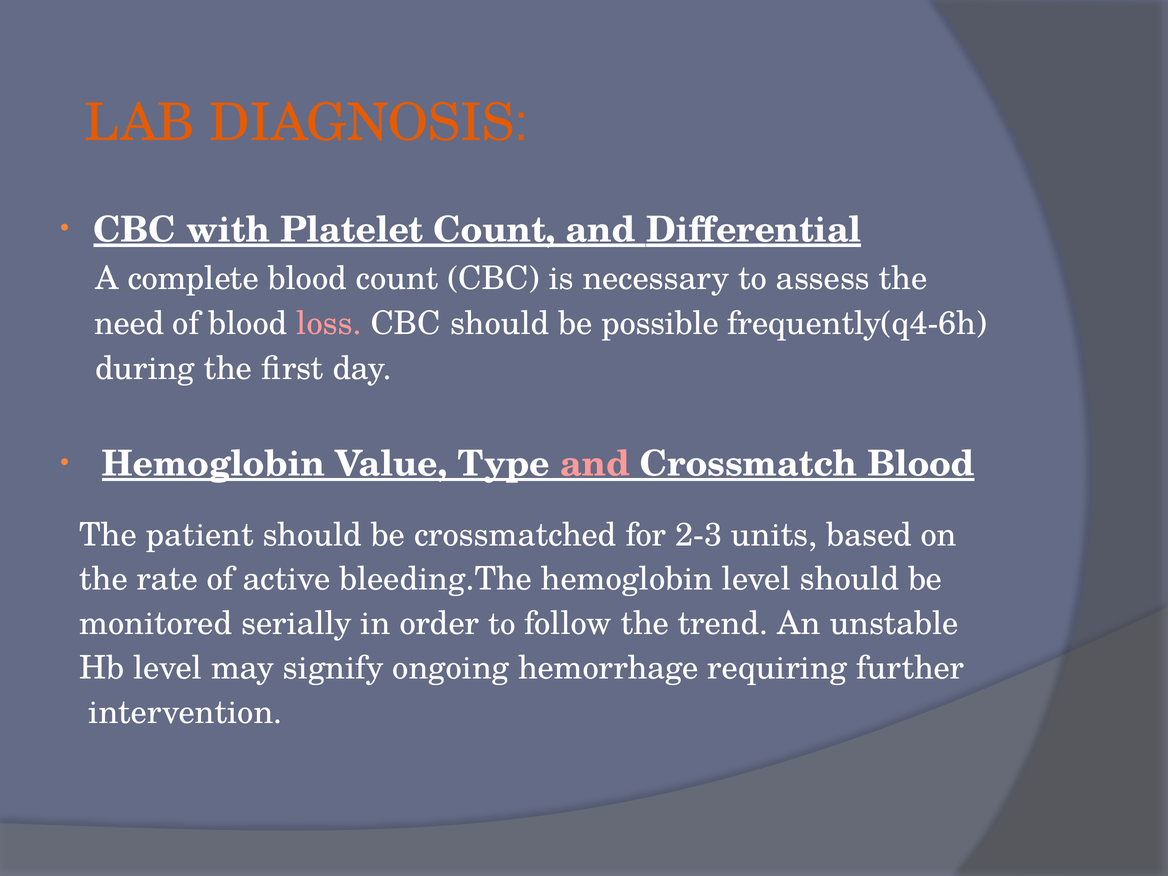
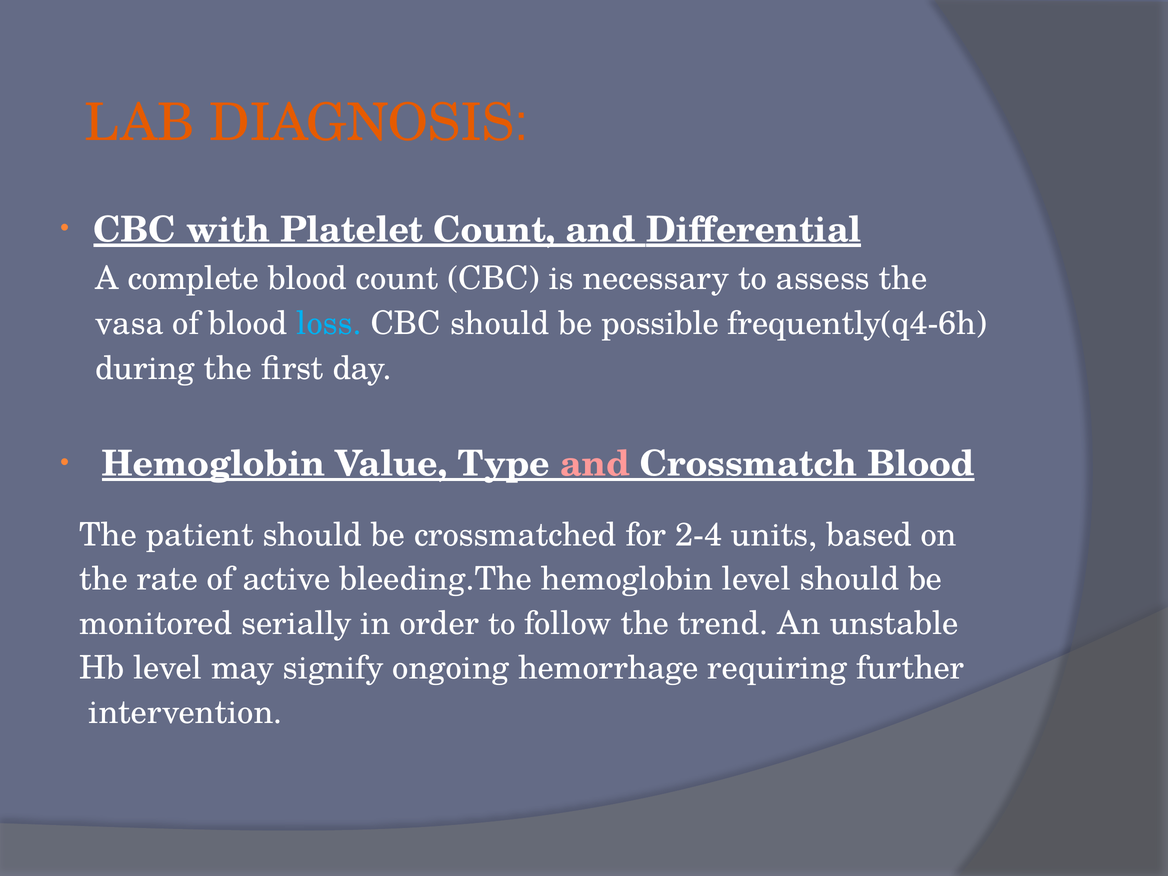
need: need -> vasa (129, 324)
loss colour: pink -> light blue (329, 324)
2-3: 2-3 -> 2-4 (699, 535)
